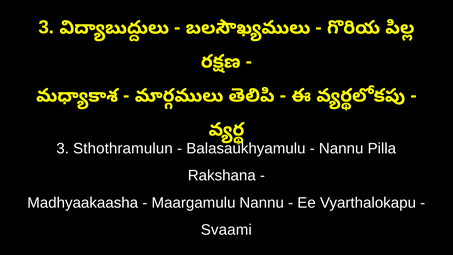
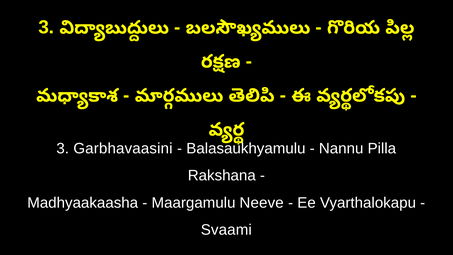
Sthothramulun: Sthothramulun -> Garbhavaasini (123, 148)
Maargamulu Nannu: Nannu -> Neeve (262, 203)
